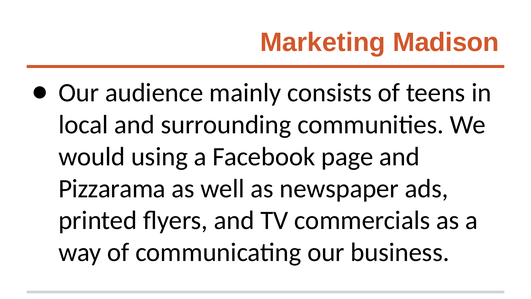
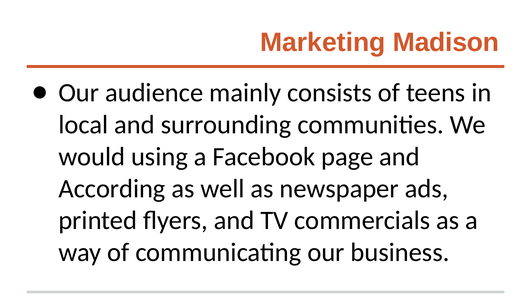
Pizzarama: Pizzarama -> According (112, 188)
